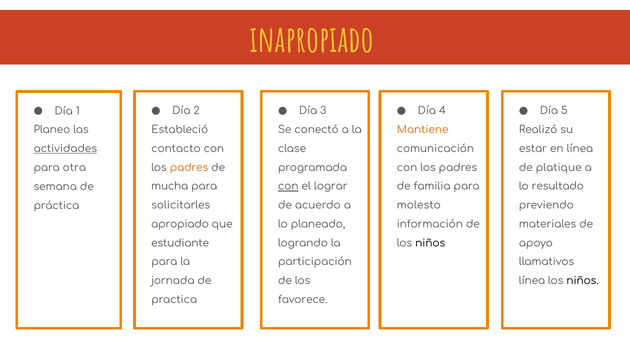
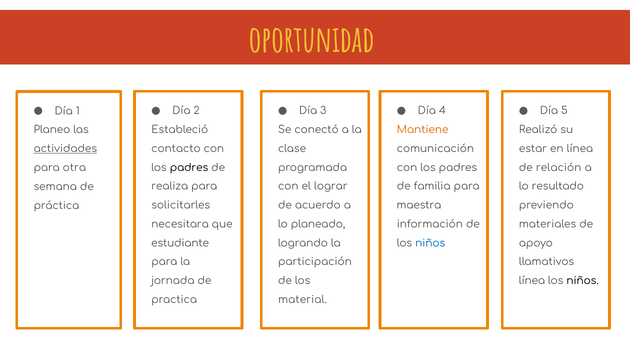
inapropiado: inapropiado -> oportunidad (312, 40)
padres colour: orange -> black (189, 168)
platique: platique -> relación (559, 168)
mucha: mucha -> realiza (170, 187)
con underline: present -> none (288, 187)
molesto: molesto -> maestra (419, 206)
apropiado: apropiado -> necesitara (180, 225)
niños colour: black -> blue (430, 243)
favorece: favorece -> material (303, 300)
